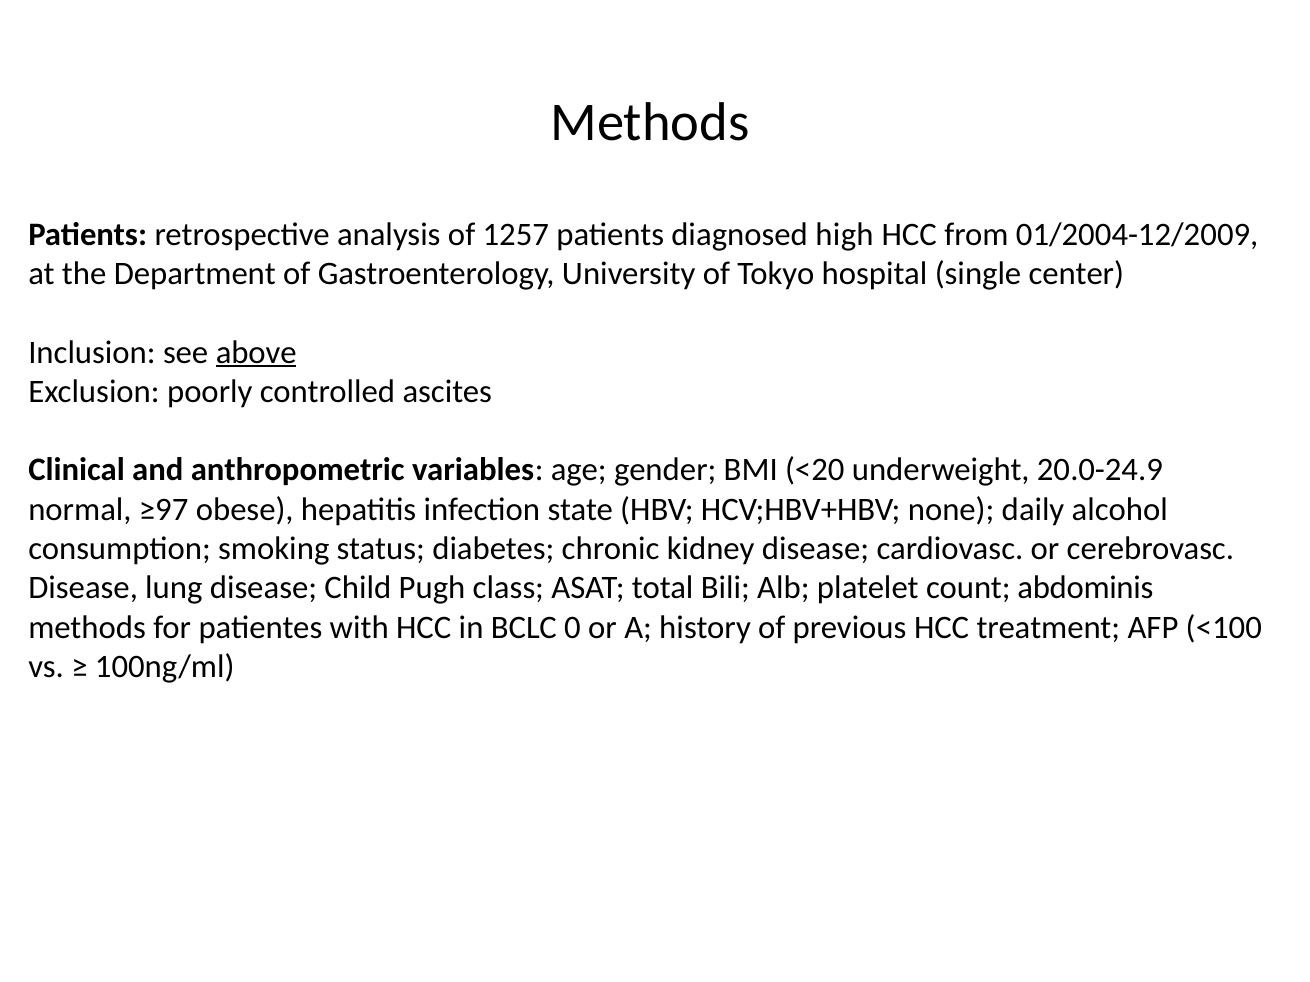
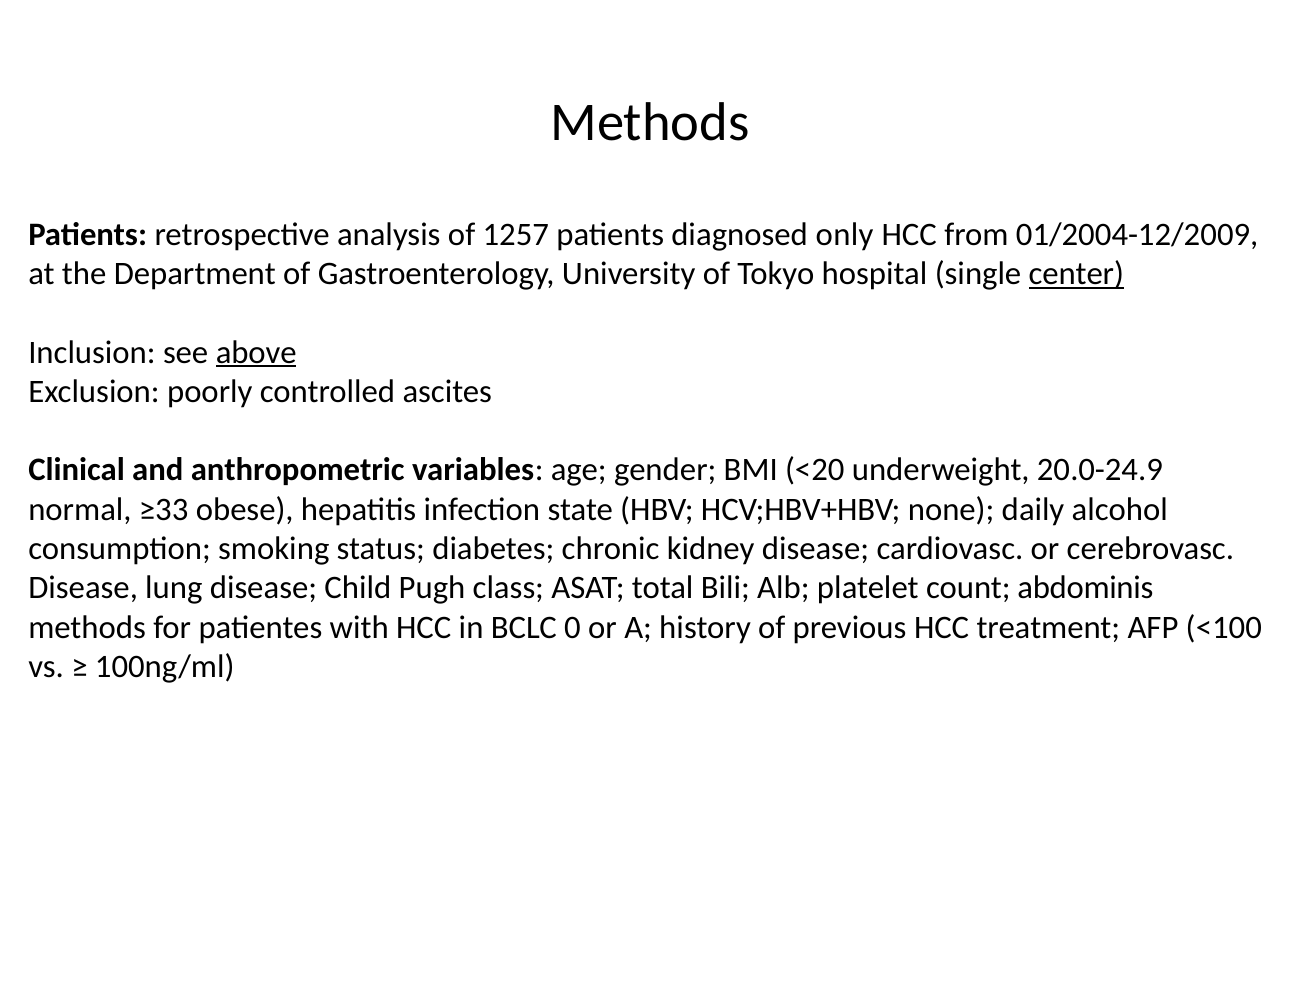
high: high -> only (845, 235)
center underline: none -> present (1076, 274)
≥97: ≥97 -> ≥33 (164, 510)
